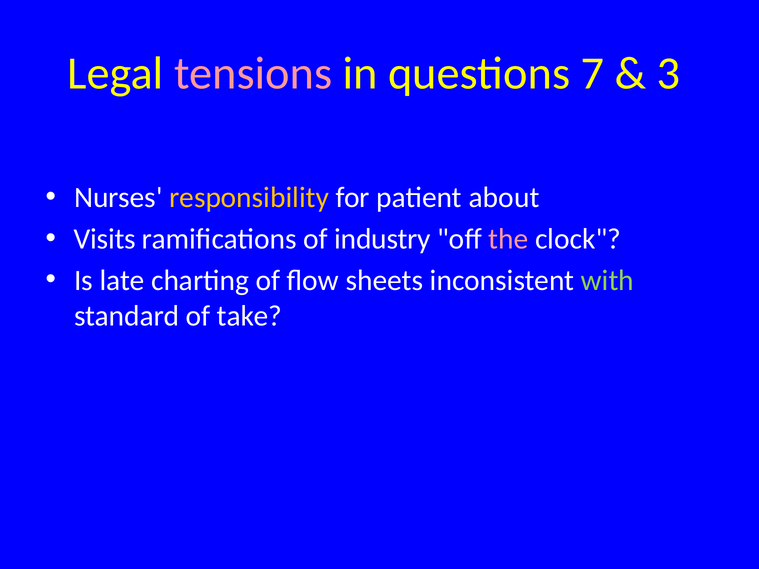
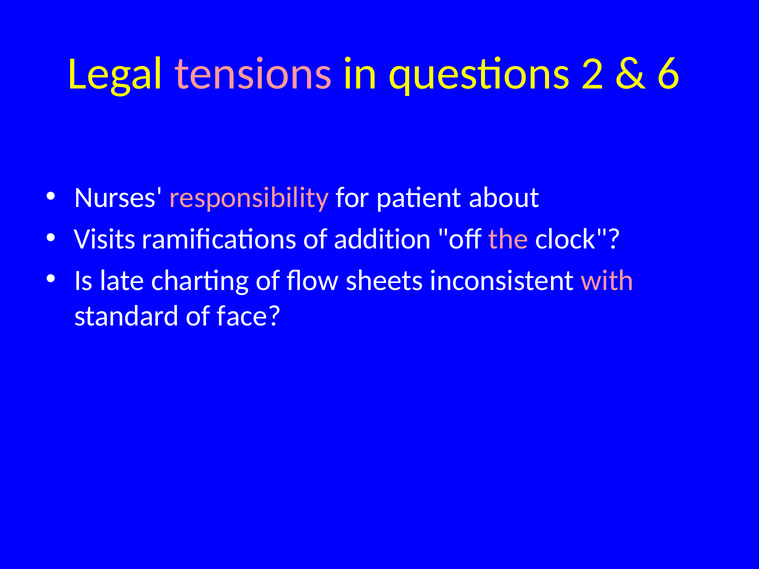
7: 7 -> 2 (592, 73)
3: 3 -> 6 (669, 73)
responsibility colour: yellow -> pink (249, 198)
industry: industry -> addition (383, 239)
with colour: light green -> pink (607, 280)
take: take -> face (249, 316)
